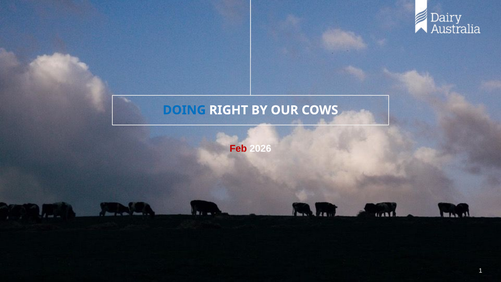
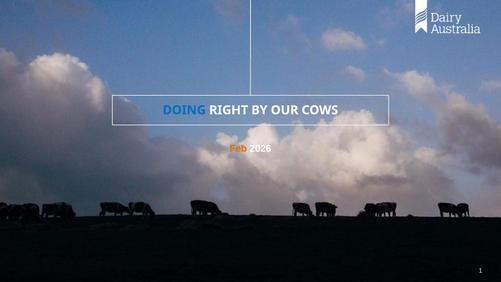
Feb colour: red -> orange (238, 149)
